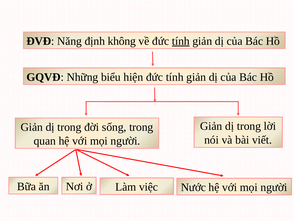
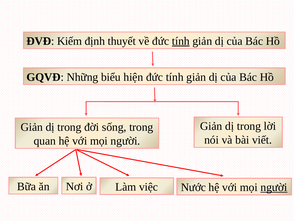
Năng: Năng -> Kiếm (70, 41)
không: không -> thuyết (122, 41)
người underline: none -> present (274, 187)
